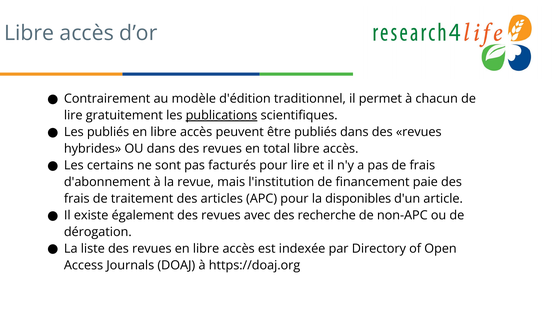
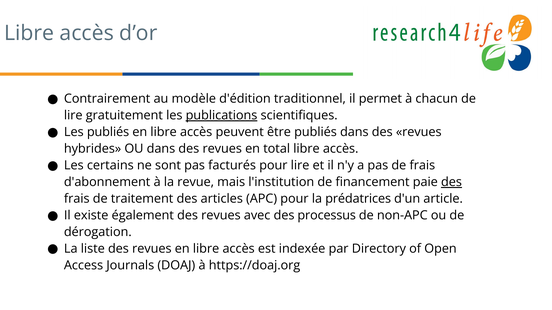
des underline: none -> present (452, 182)
disponibles: disponibles -> prédatrices (358, 199)
recherche: recherche -> processus (327, 216)
